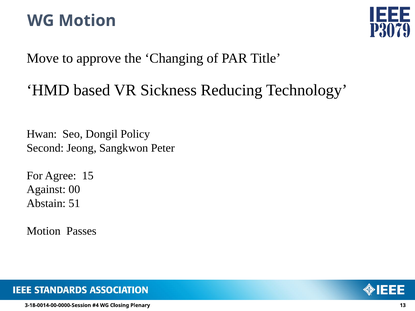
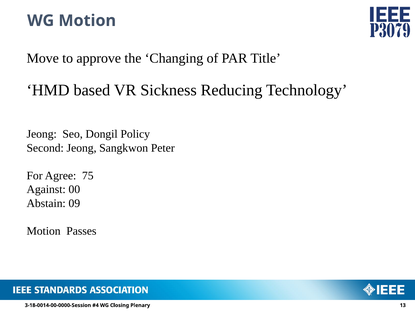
Hwan: Hwan -> Jeong (42, 134)
15: 15 -> 75 (88, 176)
51: 51 -> 09 (74, 203)
